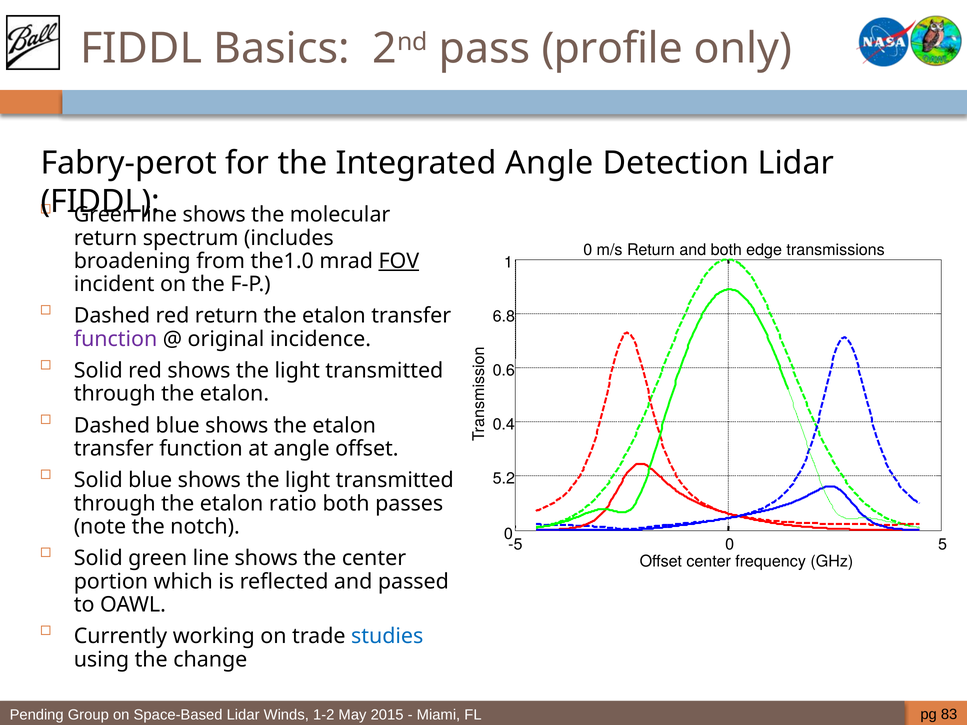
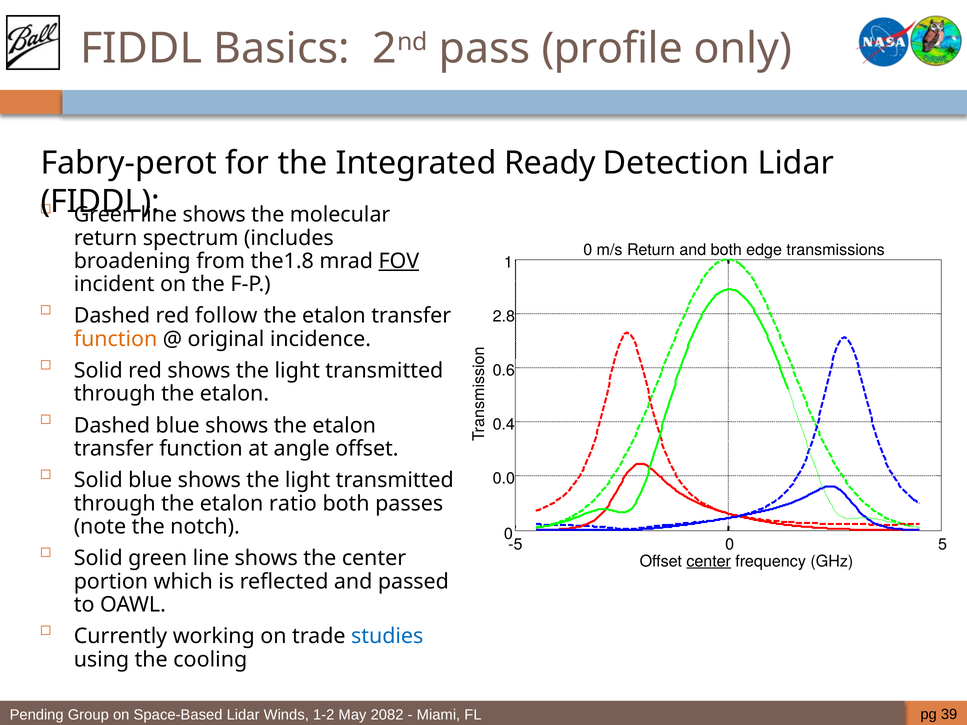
Integrated Angle: Angle -> Ready (550, 163)
the1.0: the1.0 -> the1.8 (282, 261)
red return: return -> follow (226, 316)
6.8: 6.8 -> 2.8 (504, 317)
function colour: purple -> orange (116, 339)
5.2: 5.2 -> 0.0 (504, 479)
center underline: none -> present (709, 561)
change: change -> cooling (210, 660)
83: 83 -> 39 (949, 715)
2015: 2015 -> 2082 (387, 715)
